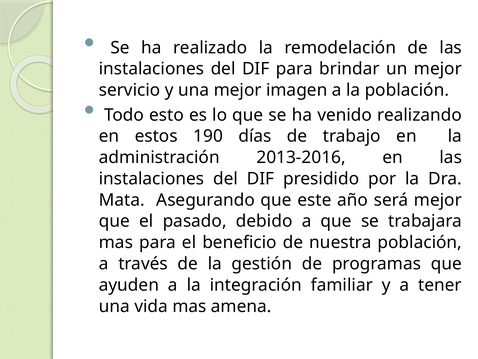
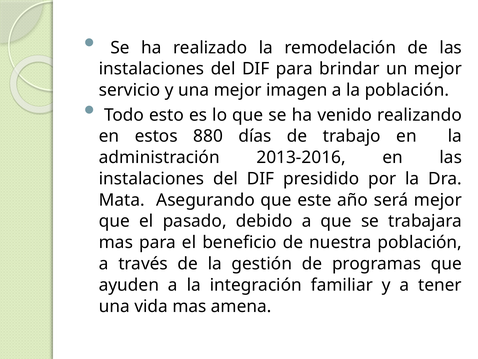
190: 190 -> 880 (208, 136)
